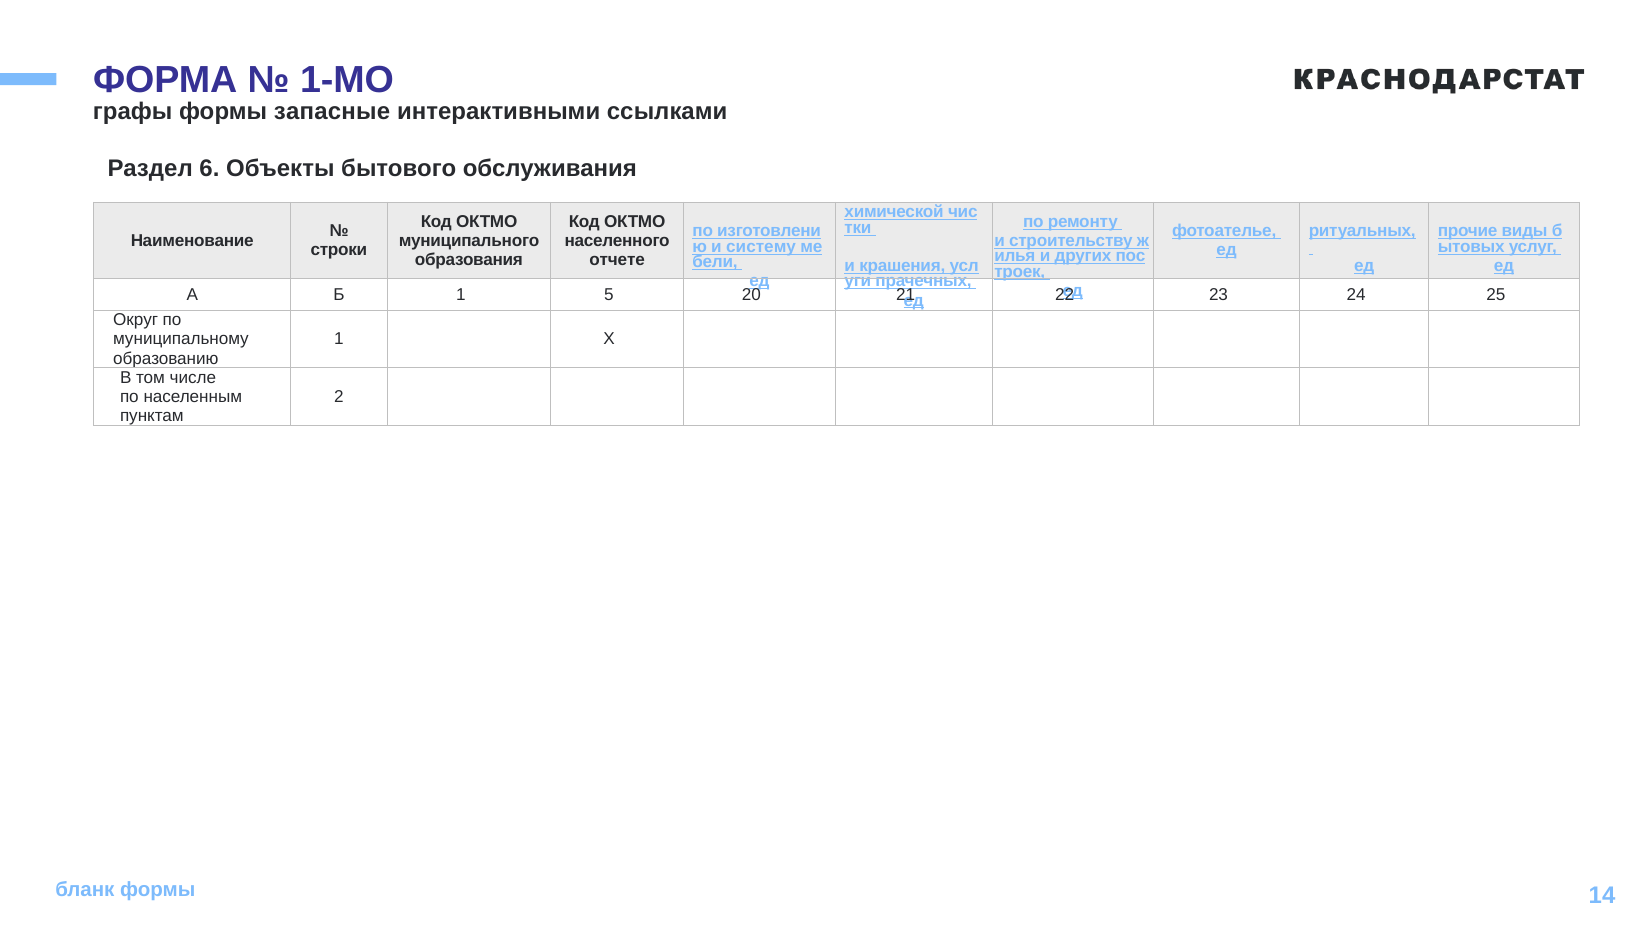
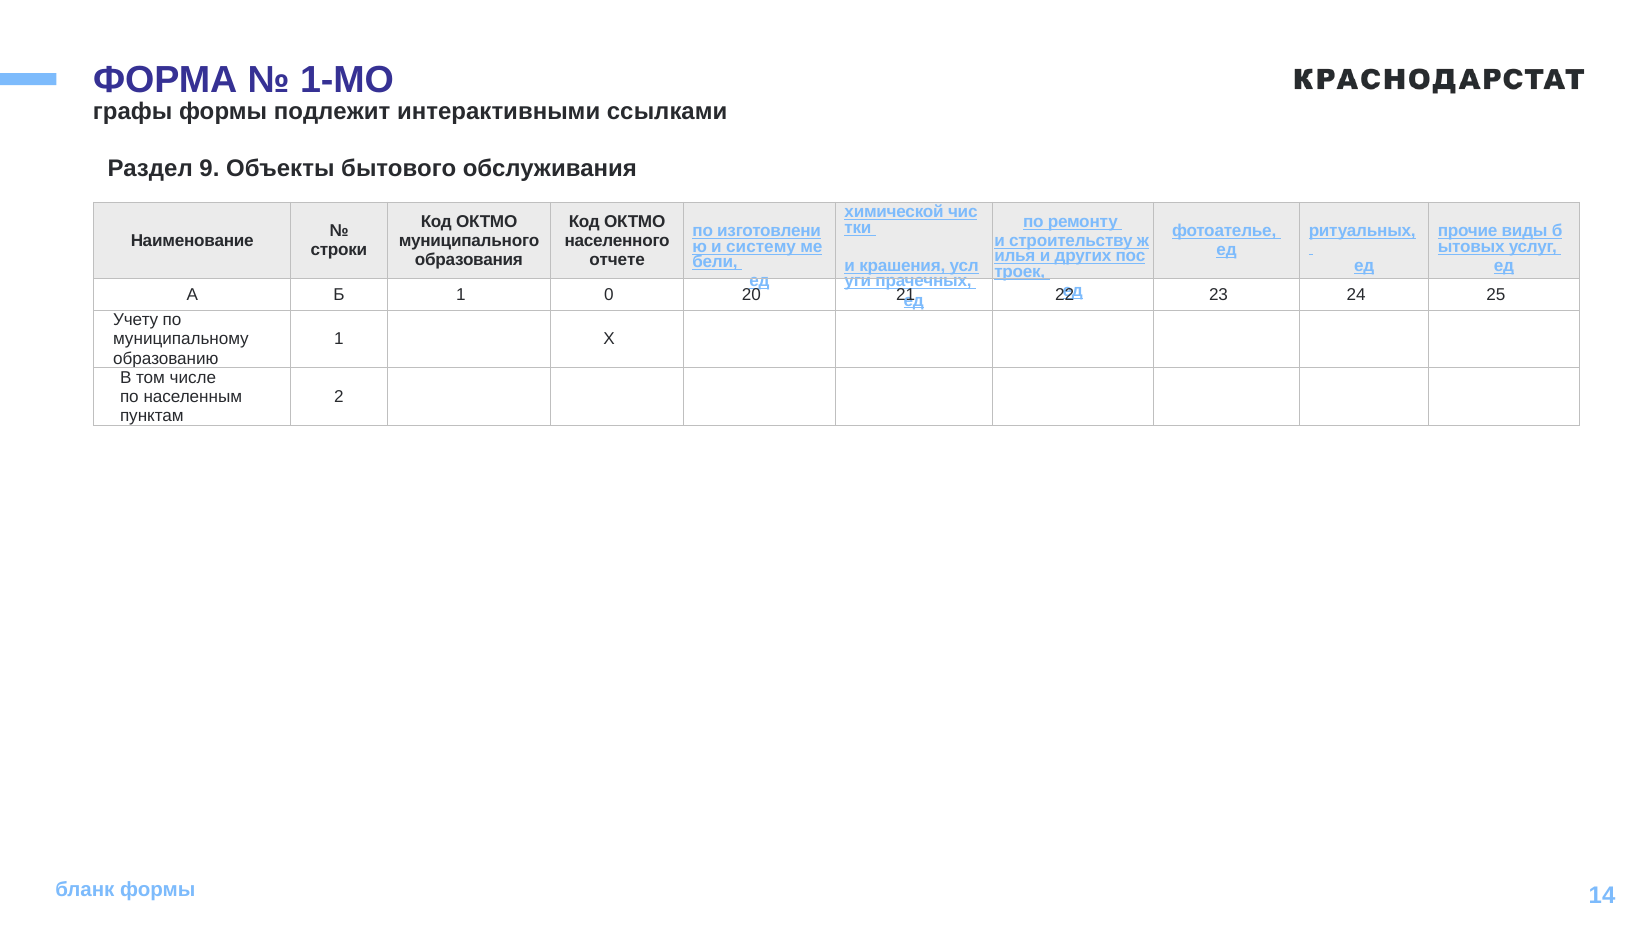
запасные: запасные -> подлежит (332, 111)
6: 6 -> 9 (209, 168)
5: 5 -> 0 (609, 295)
Округ: Округ -> Учету (136, 320)
